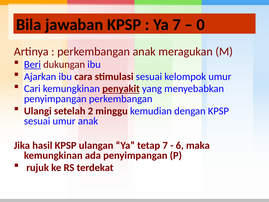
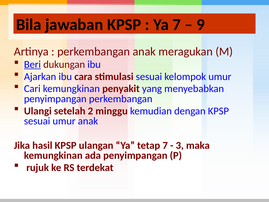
0: 0 -> 9 (201, 25)
penyakit underline: present -> none (121, 89)
6: 6 -> 3 (180, 145)
